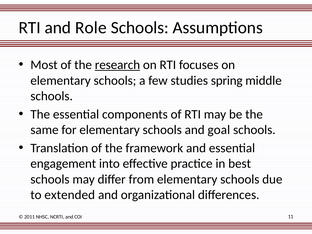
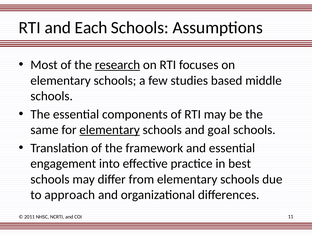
Role: Role -> Each (91, 28)
spring: spring -> based (227, 80)
elementary underline: none -> present (110, 130)
extended: extended -> approach (70, 195)
